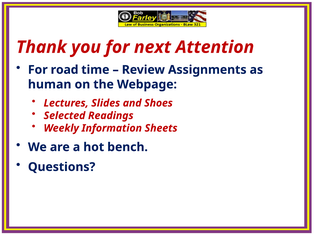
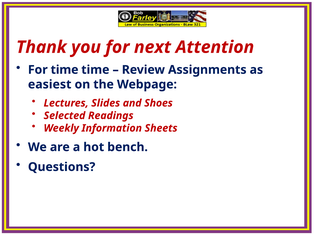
For road: road -> time (65, 70)
human: human -> easiest (50, 85)
